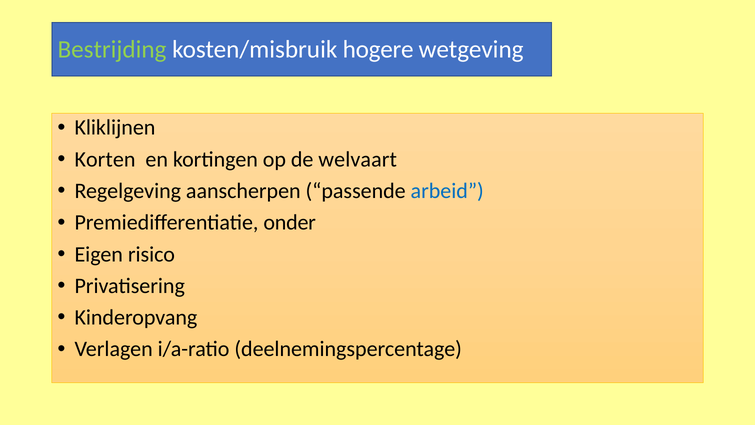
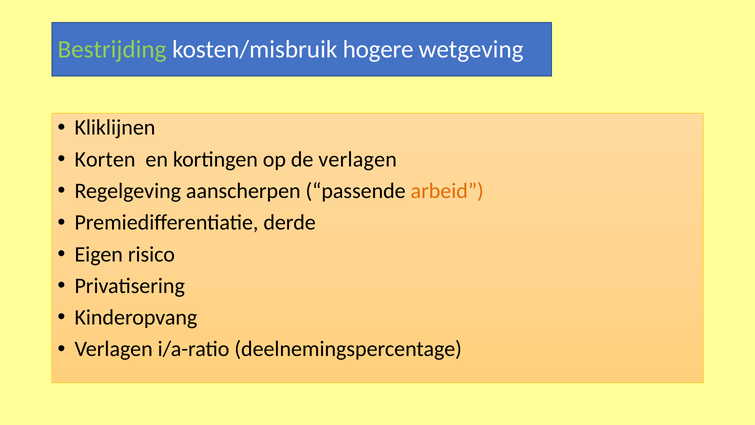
de welvaart: welvaart -> verlagen (358, 159)
arbeid colour: blue -> orange (447, 191)
onder: onder -> derde (290, 222)
